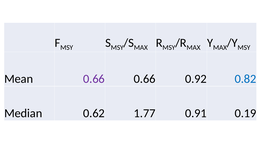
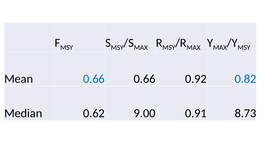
0.66 colour: purple -> blue (94, 79)
1.77: 1.77 -> 9.00 (145, 113)
0.19: 0.19 -> 8.73 (246, 113)
